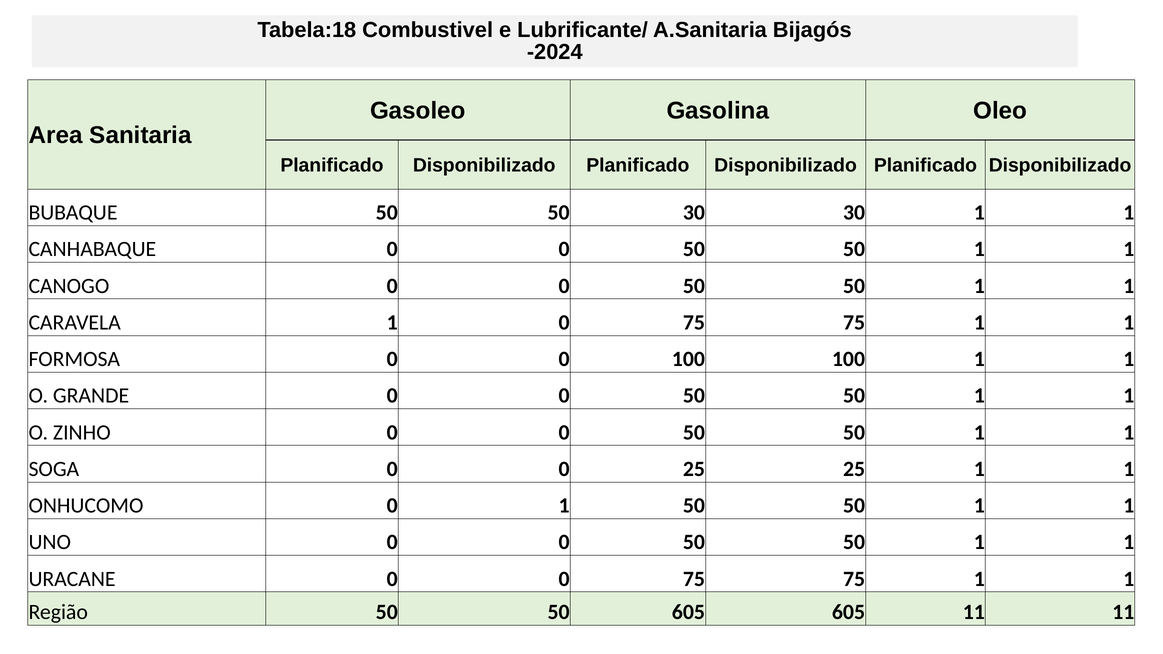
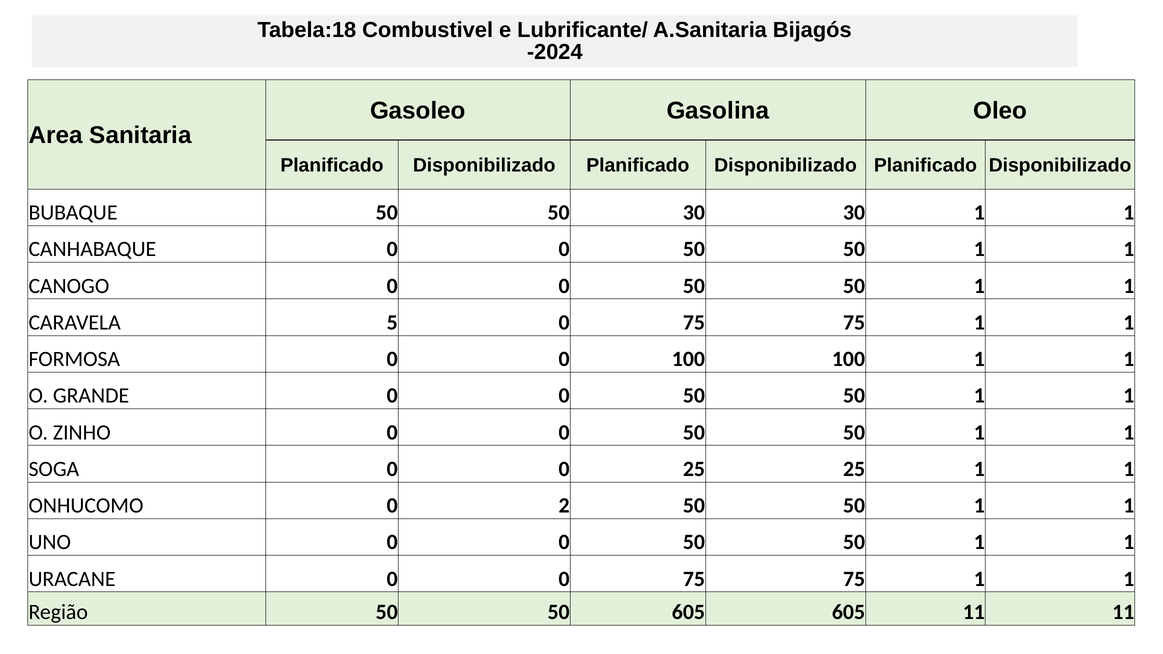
CARAVELA 1: 1 -> 5 (392, 323)
0 1: 1 -> 2 (564, 506)
